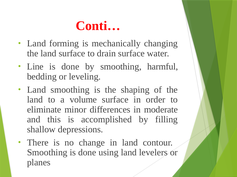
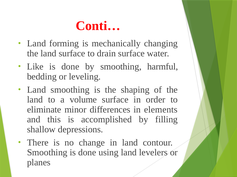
Line: Line -> Like (35, 67)
moderate: moderate -> elements (161, 110)
